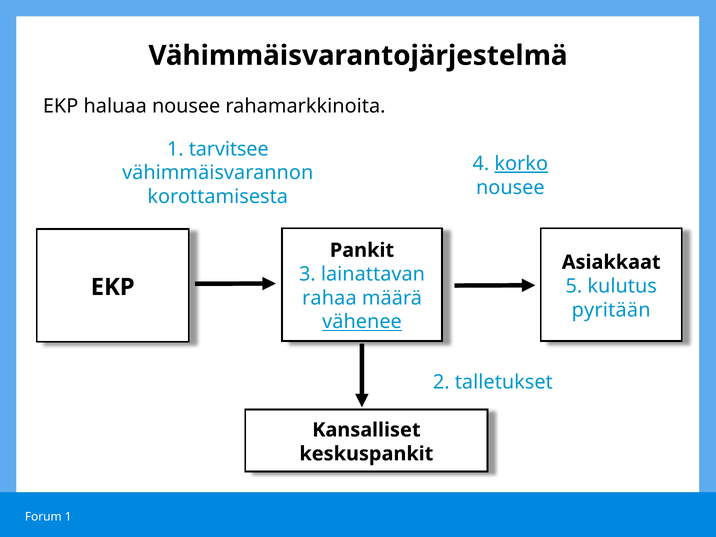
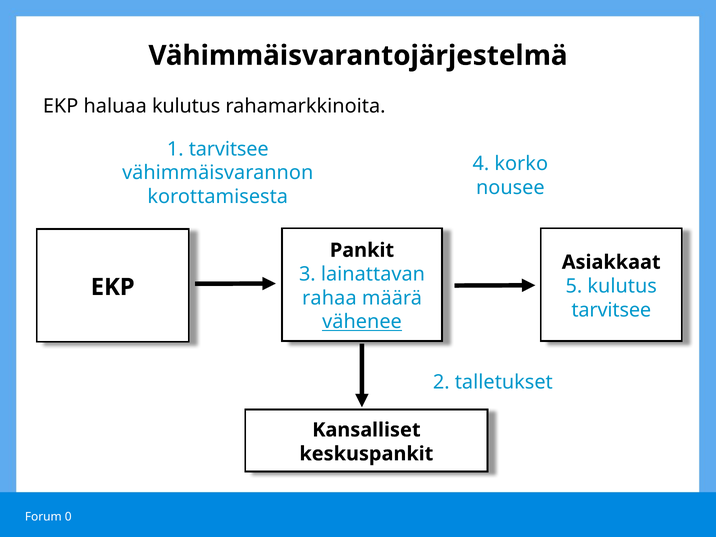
haluaa nousee: nousee -> kulutus (186, 106)
korko underline: present -> none (521, 164)
pyritään: pyritään -> tarvitsee (611, 310)
1: 1 -> 0 (68, 517)
